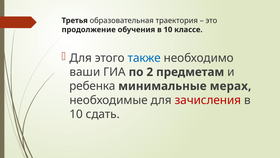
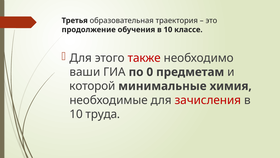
также colour: blue -> red (144, 58)
2: 2 -> 0 (150, 72)
ребенка: ребенка -> которой (92, 86)
мерах: мерах -> химия (231, 86)
сдать: сдать -> труда (103, 114)
